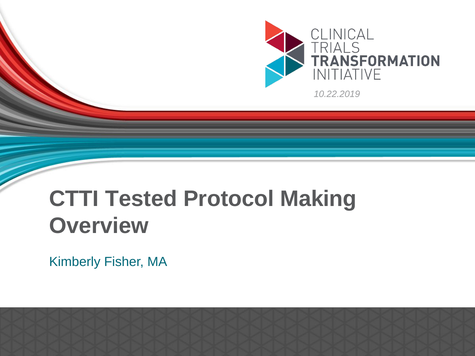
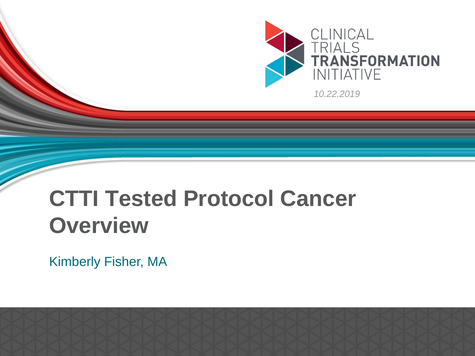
Making: Making -> Cancer (318, 199)
